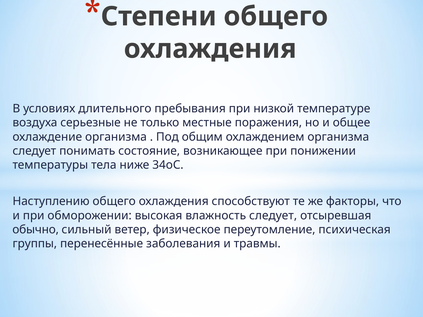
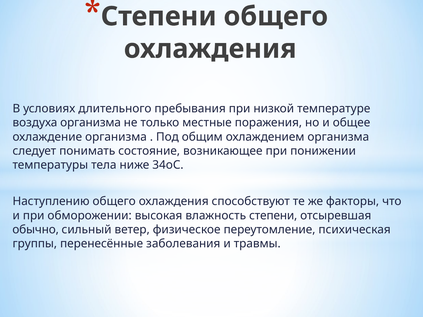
воздуха серьезные: серьезные -> организма (91, 123)
влажность следует: следует -> степени (273, 216)
